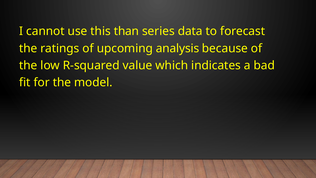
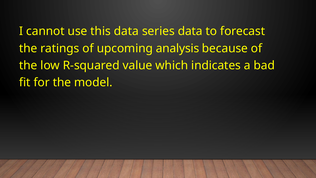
this than: than -> data (126, 31)
